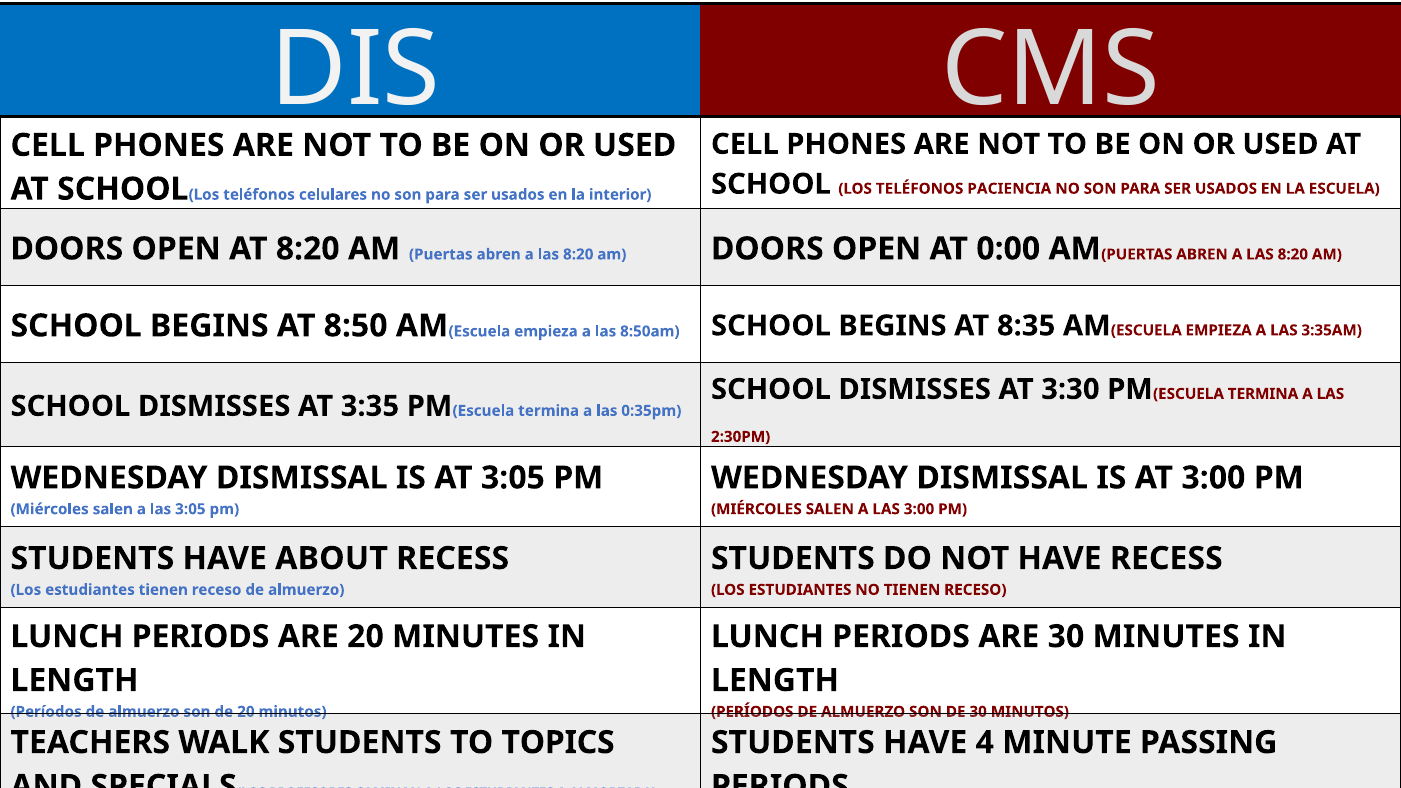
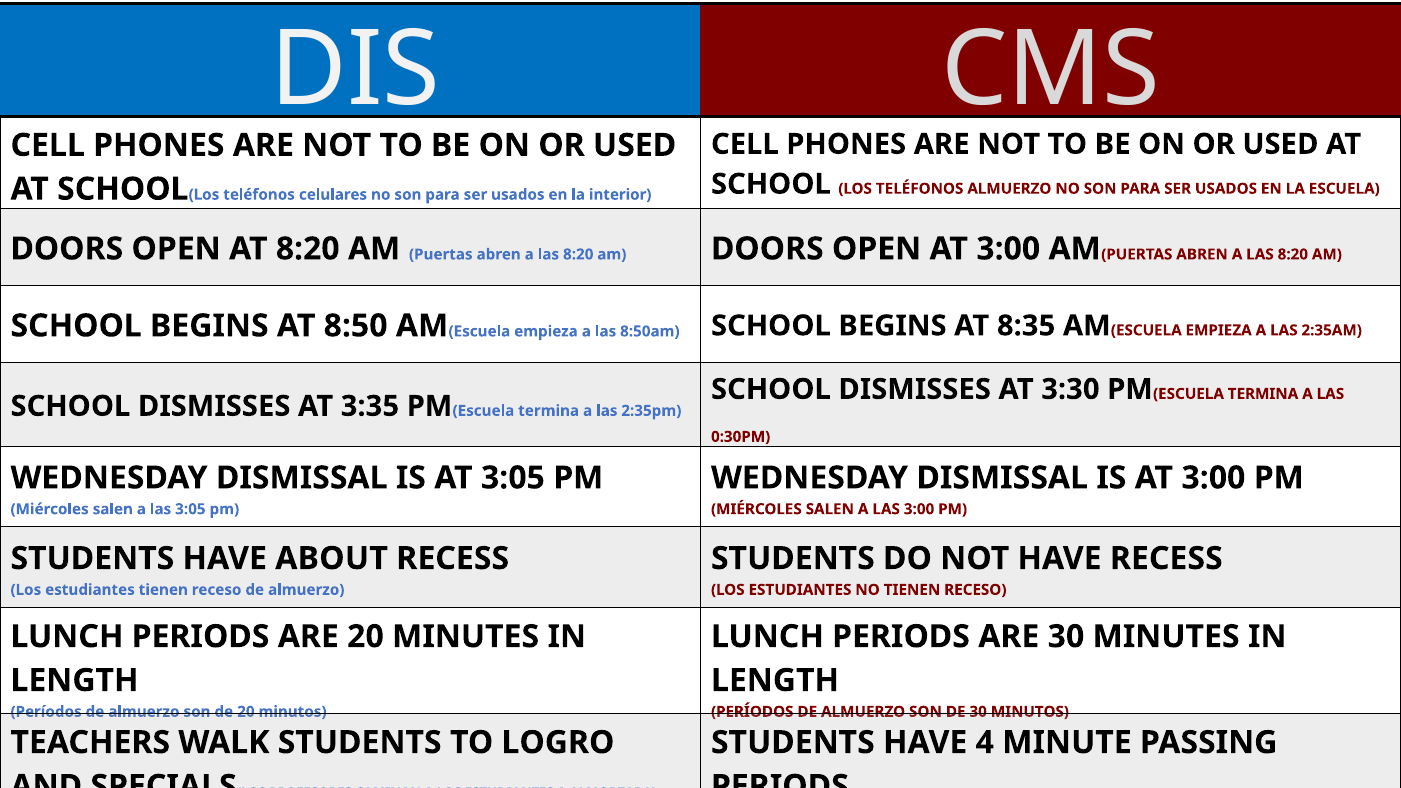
TELÉFONOS PACIENCIA: PACIENCIA -> ALMUERZO (1009, 189)
OPEN AT 0:00: 0:00 -> 3:00 (1008, 249)
3:35AM: 3:35AM -> 2:35AM (1332, 330)
0:35pm: 0:35pm -> 2:35pm (651, 411)
2:30PM: 2:30PM -> 0:30PM (741, 437)
TOPICS: TOPICS -> LOGRO (558, 743)
